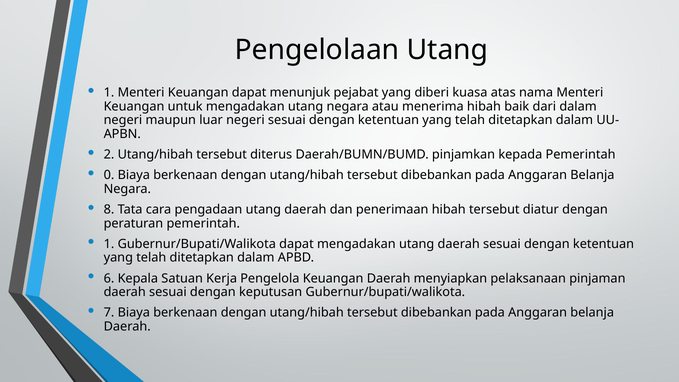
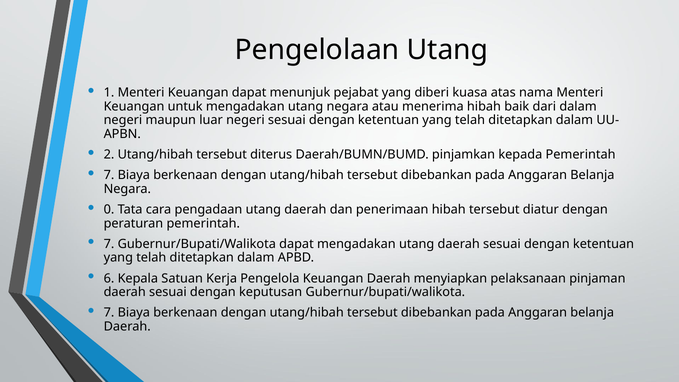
0: 0 -> 7 (109, 175)
8: 8 -> 0 (109, 210)
1: 1 -> 7 (109, 244)
